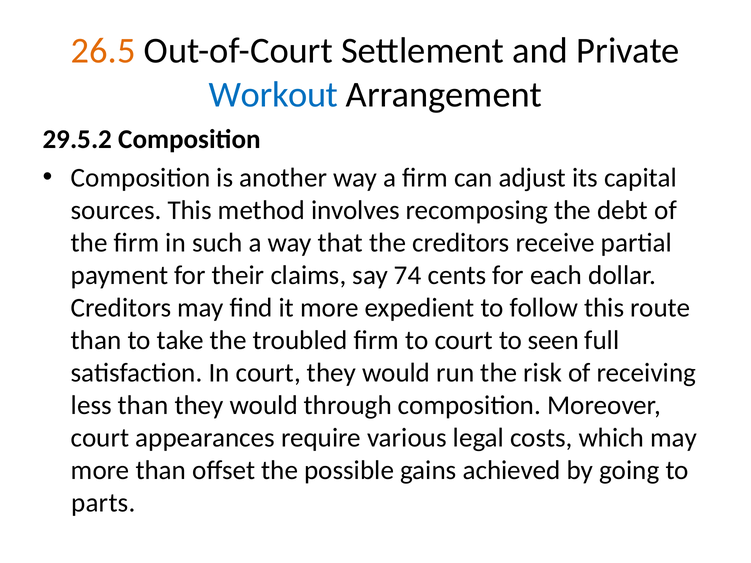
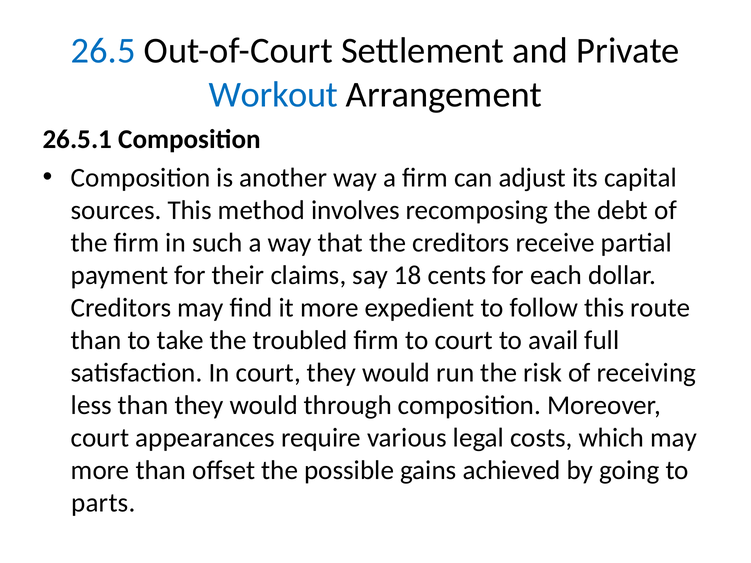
26.5 colour: orange -> blue (103, 51)
29.5.2: 29.5.2 -> 26.5.1 (77, 139)
74: 74 -> 18 (408, 275)
seen: seen -> avail (553, 340)
